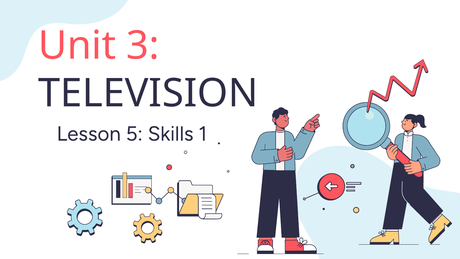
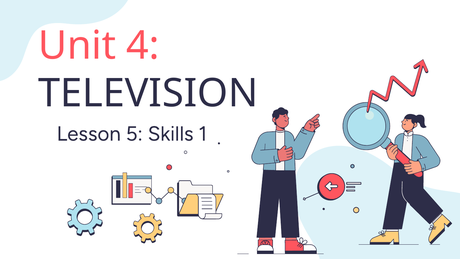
3: 3 -> 4 (143, 46)
